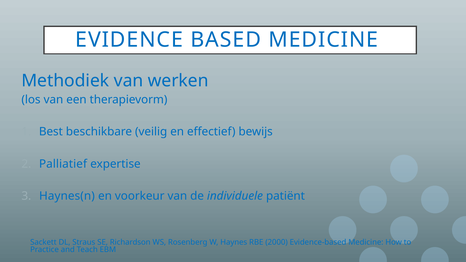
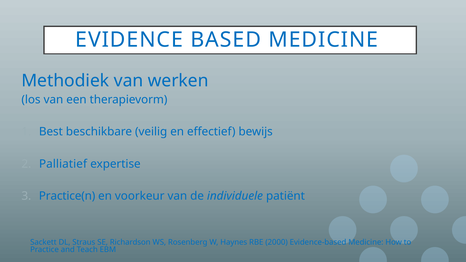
Haynes(n: Haynes(n -> Practice(n (67, 196)
